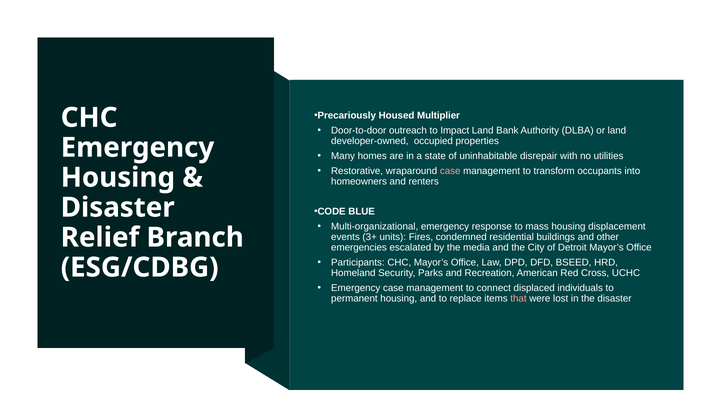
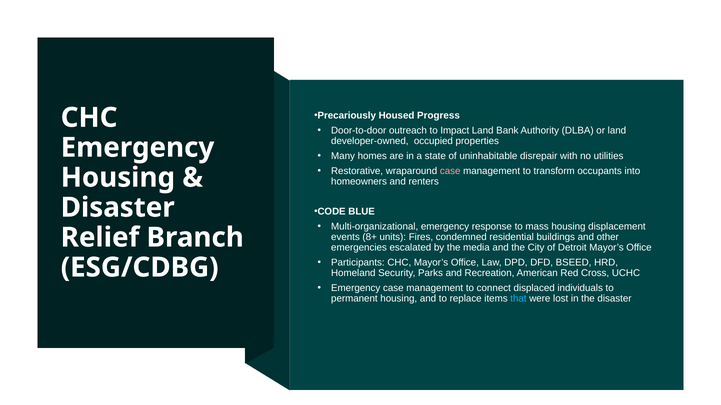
Multiplier: Multiplier -> Progress (438, 116)
3+: 3+ -> 8+ (370, 237)
that colour: pink -> light blue (518, 299)
